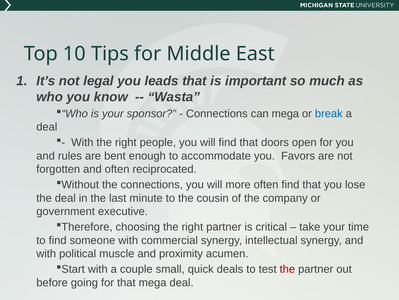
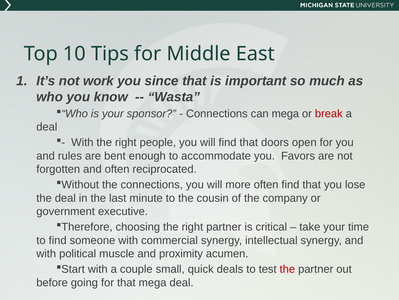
legal: legal -> work (99, 81)
leads: leads -> since (162, 81)
break colour: blue -> red (329, 113)
